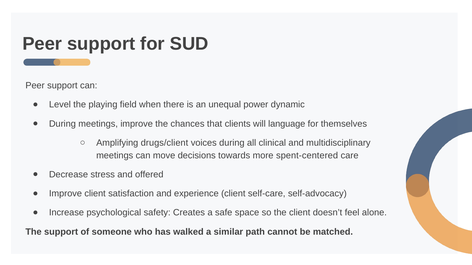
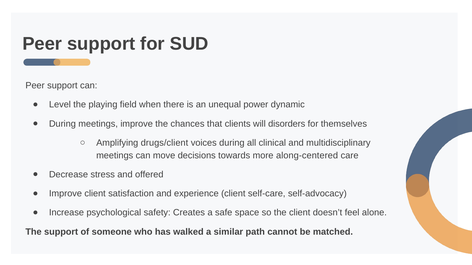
language: language -> disorders (287, 124)
spent-centered: spent-centered -> along-centered (307, 156)
